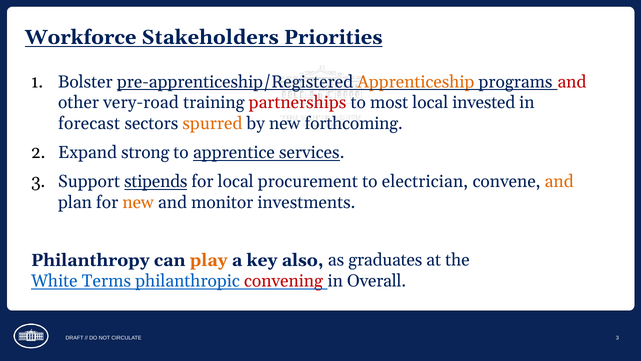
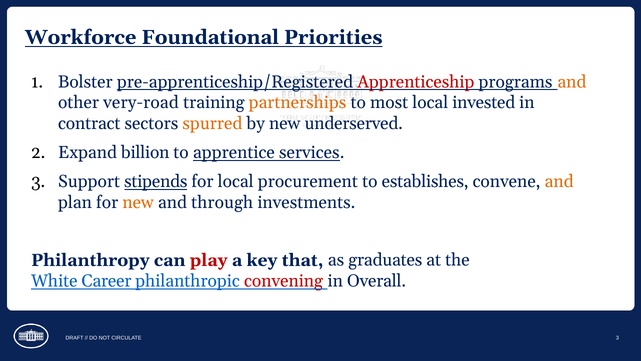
Stakeholders: Stakeholders -> Foundational (210, 37)
Apprenticeship colour: orange -> red (416, 82)
and colour: red -> orange (572, 82)
partnerships colour: red -> orange (298, 103)
forecast: forecast -> contract (89, 123)
forthcoming: forthcoming -> underserved (354, 123)
strong: strong -> billion (145, 152)
electrician: electrician -> establishes (425, 181)
monitor: monitor -> through (222, 202)
play colour: orange -> red (209, 260)
also: also -> that (303, 260)
Terms: Terms -> Career (107, 281)
